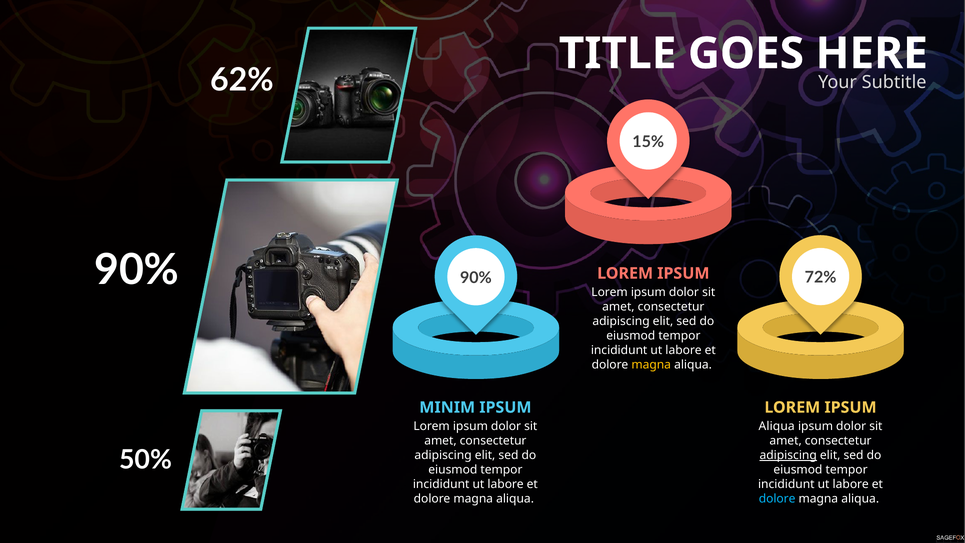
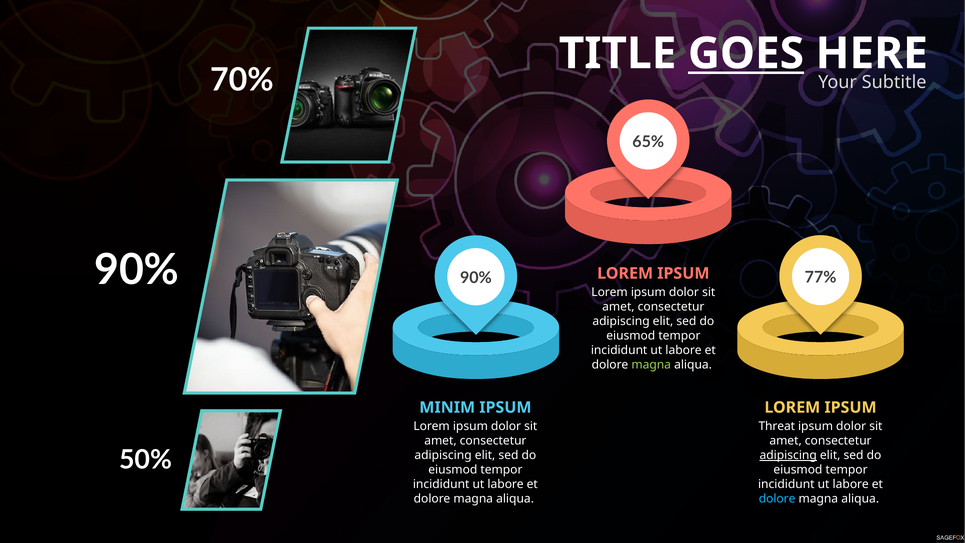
GOES underline: none -> present (746, 54)
62%: 62% -> 70% (242, 80)
15%: 15% -> 65% (648, 142)
72%: 72% -> 77% (821, 278)
magna colour: yellow -> light green (651, 365)
Aliqua: Aliqua -> Threat (777, 426)
